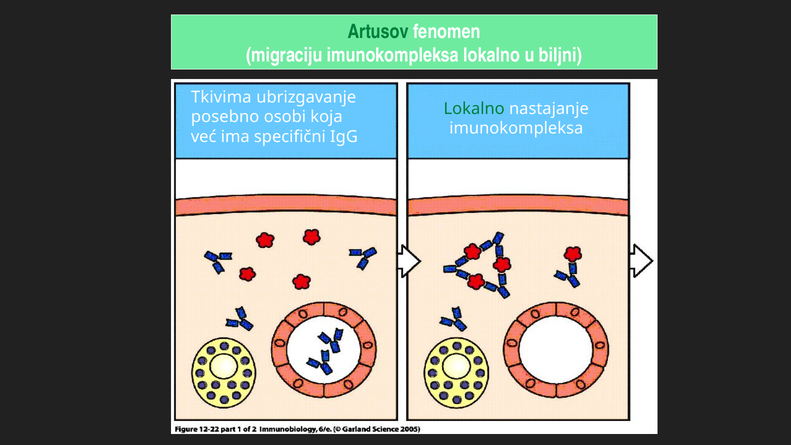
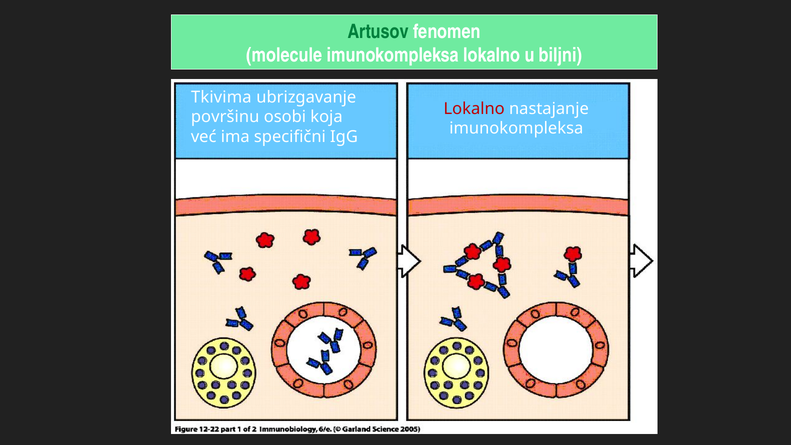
migraciju: migraciju -> molecule (284, 55)
Lokalno colour: green -> red (474, 109)
posebno: posebno -> površinu (225, 117)
